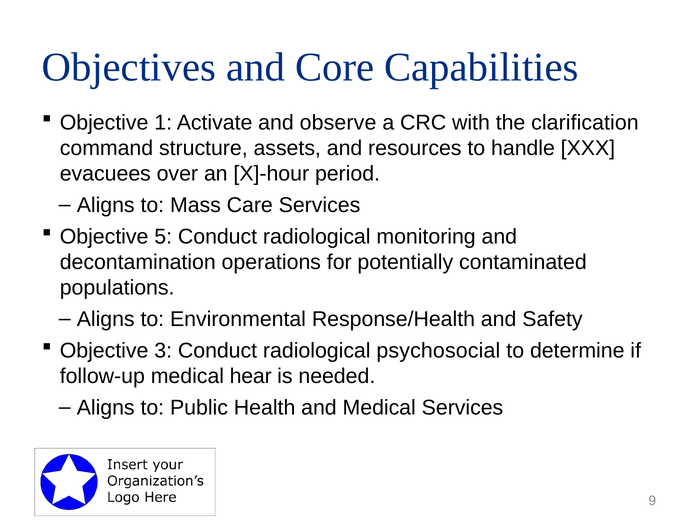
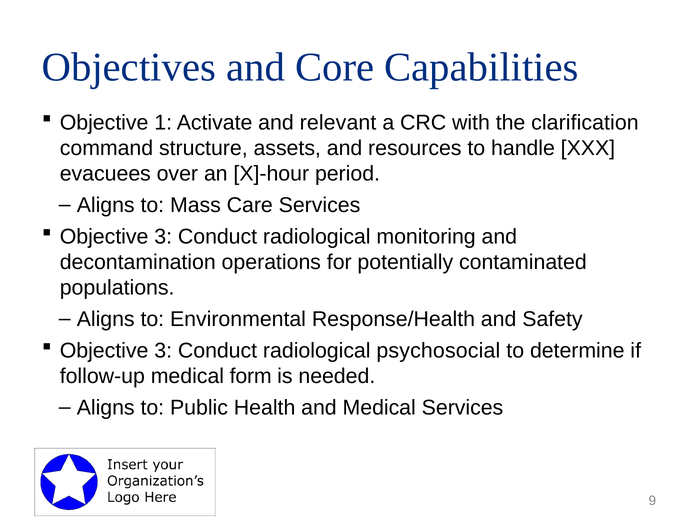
observe: observe -> relevant (338, 122)
5: 5 -> 3 (163, 236)
hear: hear -> form (251, 376)
